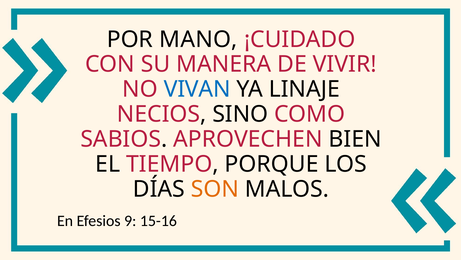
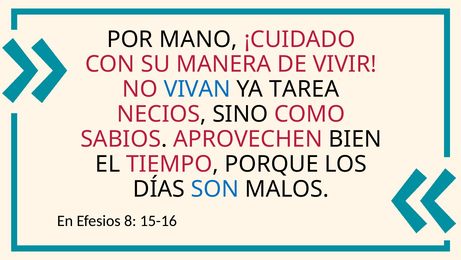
LINAJE: LINAJE -> TAREA (304, 89)
SON colour: orange -> blue (215, 189)
9: 9 -> 8 (130, 220)
